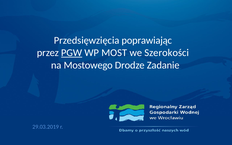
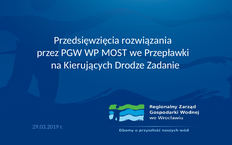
poprawiając: poprawiając -> rozwiązania (147, 40)
PGW underline: present -> none (72, 53)
Szerokości: Szerokości -> Przepławki (167, 53)
Mostowego: Mostowego -> Kierujących (88, 65)
